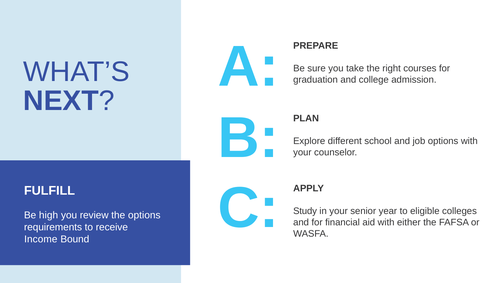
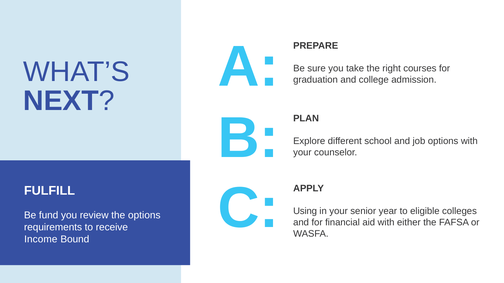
Study: Study -> Using (305, 211)
high: high -> fund (49, 216)
